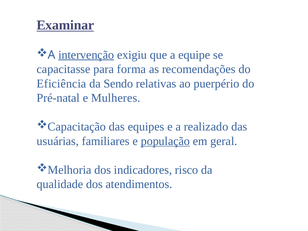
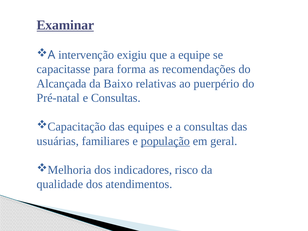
intervenção underline: present -> none (86, 55)
Eficiência: Eficiência -> Alcançada (62, 84)
Sendo: Sendo -> Baixo (118, 84)
e Mulheres: Mulheres -> Consultas (116, 98)
a realizado: realizado -> consultas (206, 127)
